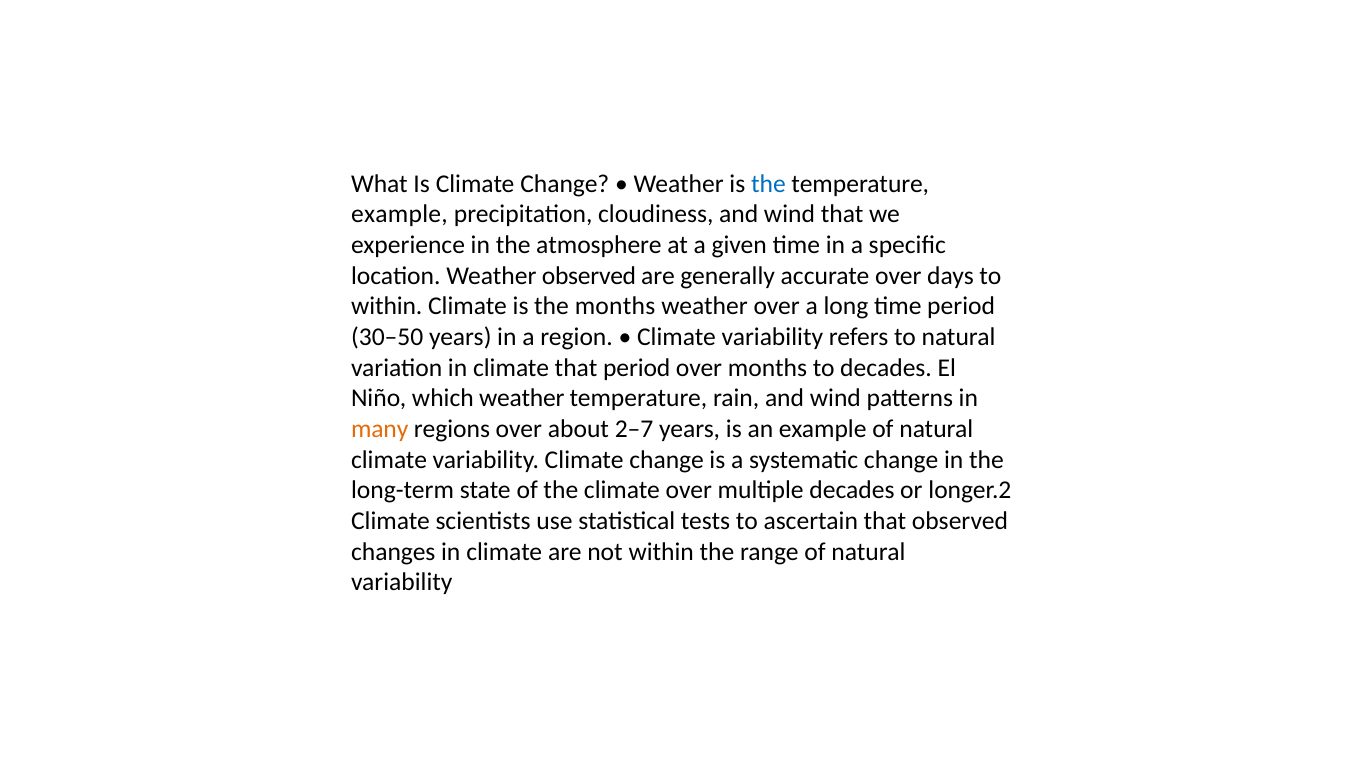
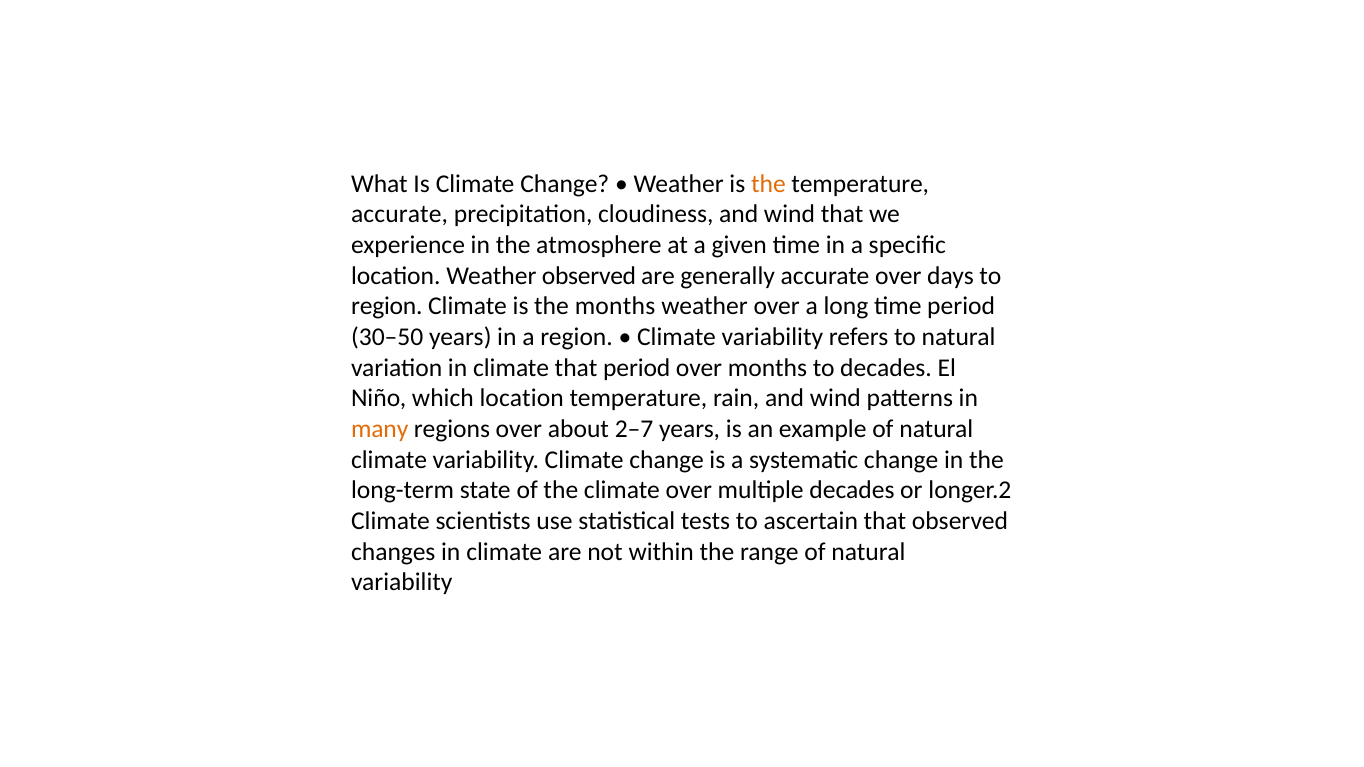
the colour: blue -> orange (768, 184)
example: example -> accurate (400, 214)
within: within -> region (387, 306)
which weather: weather -> location (522, 399)
